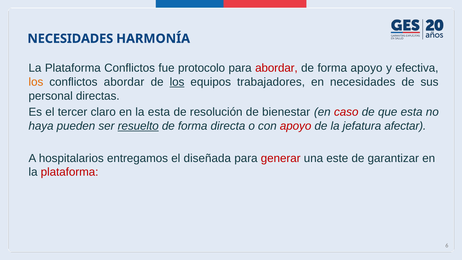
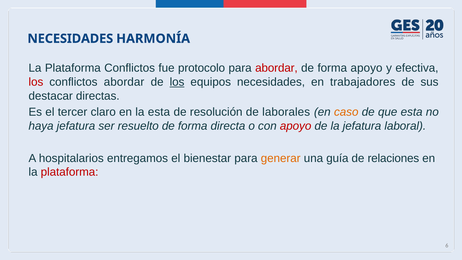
los colour: orange -> red (36, 82)
equipos trabajadores: trabajadores -> necesidades (271, 82)
en necesidades: necesidades -> trabajadores (363, 82)
personal: personal -> destacar (51, 96)
bienestar: bienestar -> laborales (286, 112)
caso colour: red -> orange (346, 112)
haya pueden: pueden -> jefatura (76, 126)
resuelto underline: present -> none (138, 126)
afectar: afectar -> laboral (405, 126)
diseñada: diseñada -> bienestar (207, 158)
generar colour: red -> orange (281, 158)
este: este -> guía (337, 158)
garantizar: garantizar -> relaciones (393, 158)
